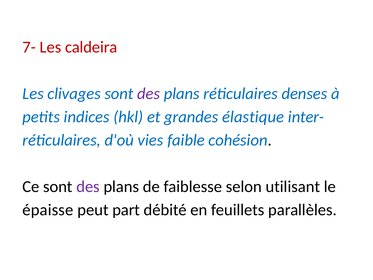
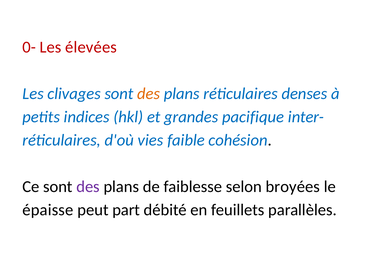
7-: 7- -> 0- (29, 47)
caldeira: caldeira -> élevées (91, 47)
des colour: purple -> orange (149, 94)
élastique: élastique -> pacifique (253, 117)
utilisant: utilisant -> broyées (293, 186)
